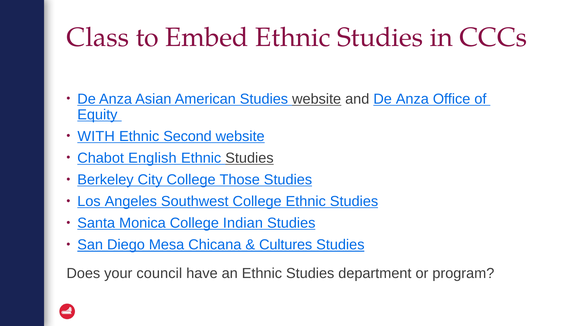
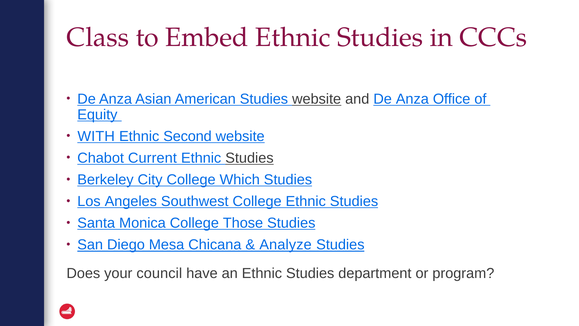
English: English -> Current (152, 158)
Those: Those -> Which (240, 180)
Indian: Indian -> Those (243, 223)
Cultures: Cultures -> Analyze (286, 245)
